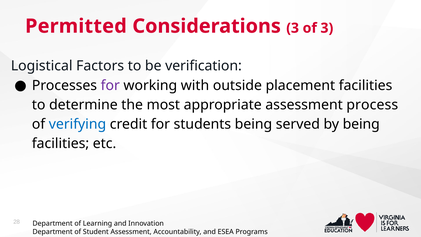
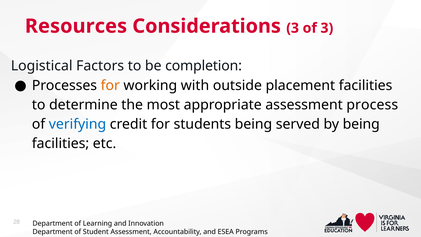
Permitted: Permitted -> Resources (76, 26)
verification: verification -> completion (204, 66)
for colour: purple -> orange (110, 85)
